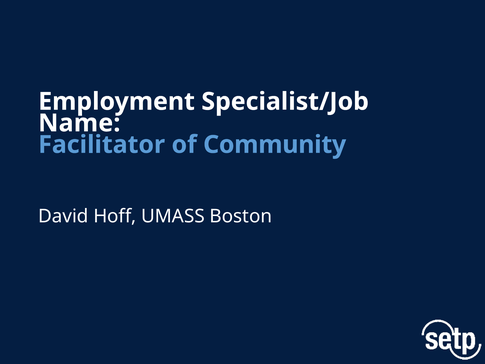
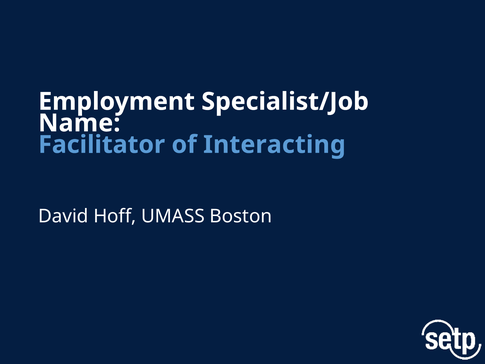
Community: Community -> Interacting (274, 145)
